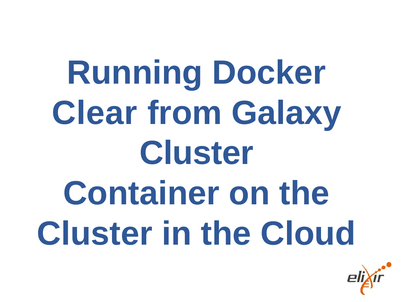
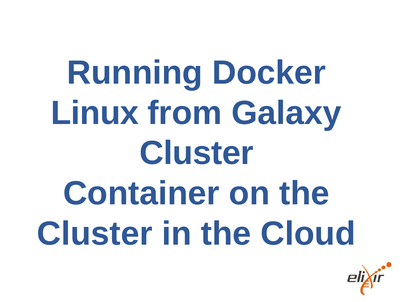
Clear: Clear -> Linux (95, 113)
